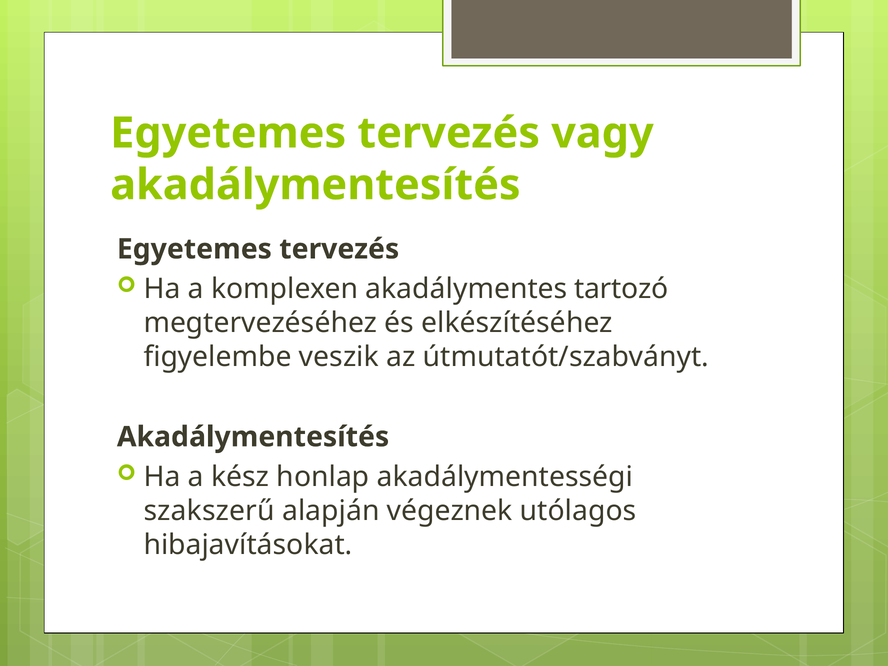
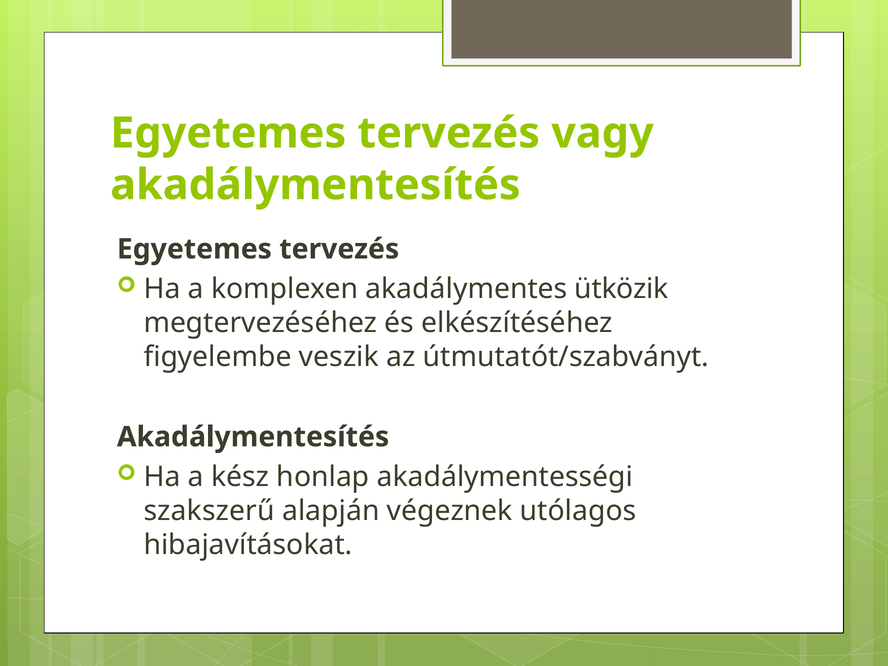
tartozó: tartozó -> ütközik (621, 289)
